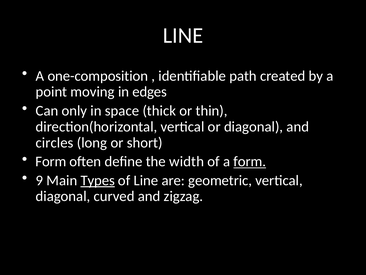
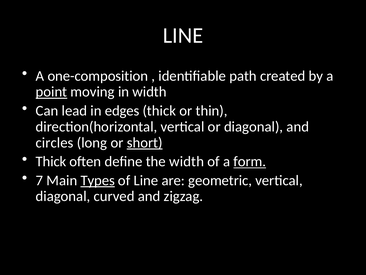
point underline: none -> present (51, 92)
in edges: edges -> width (150, 92)
only: only -> lead (74, 111)
space: space -> edges (122, 111)
short underline: none -> present (145, 142)
Form: Form -> Thick (51, 161)
9: 9 -> 7 (39, 180)
